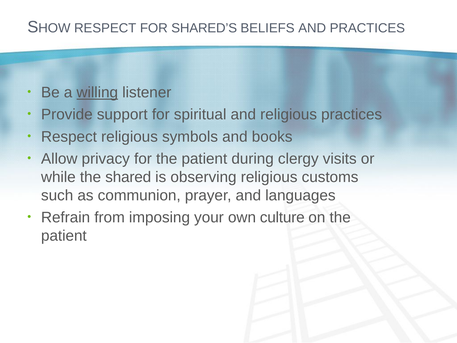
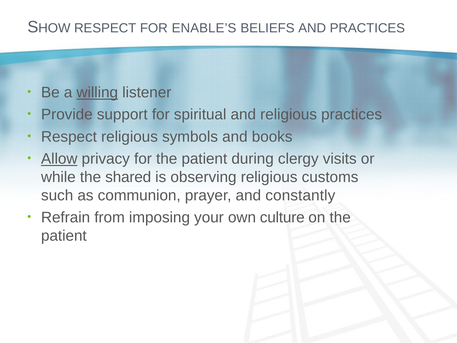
SHARED’S: SHARED’S -> ENABLE’S (204, 28)
Allow underline: none -> present (59, 159)
languages: languages -> constantly (300, 195)
